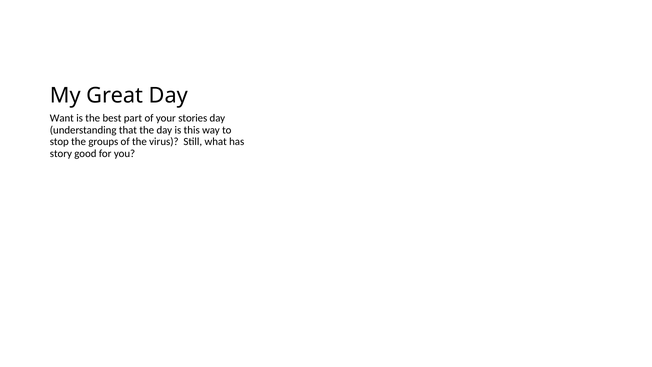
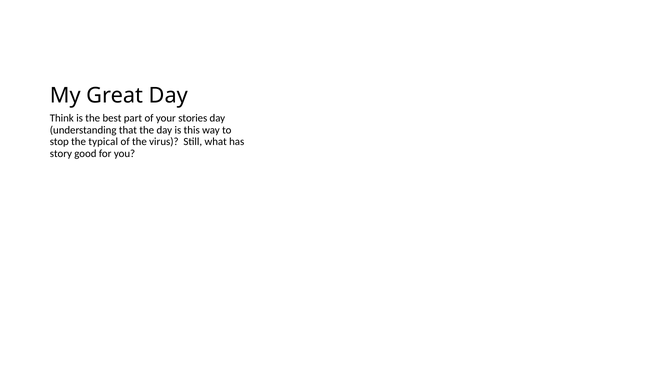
Want: Want -> Think (62, 118)
groups: groups -> typical (103, 142)
